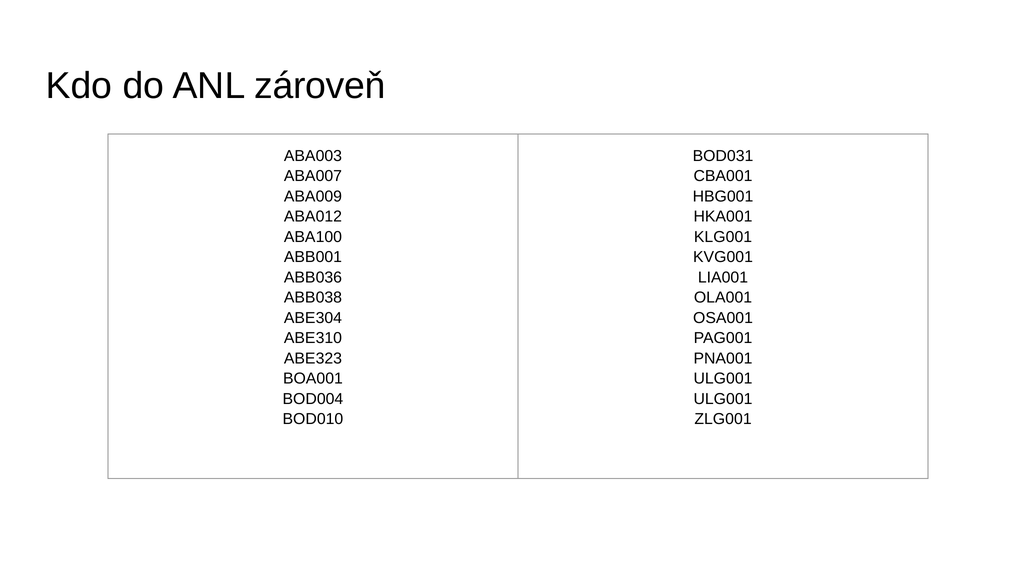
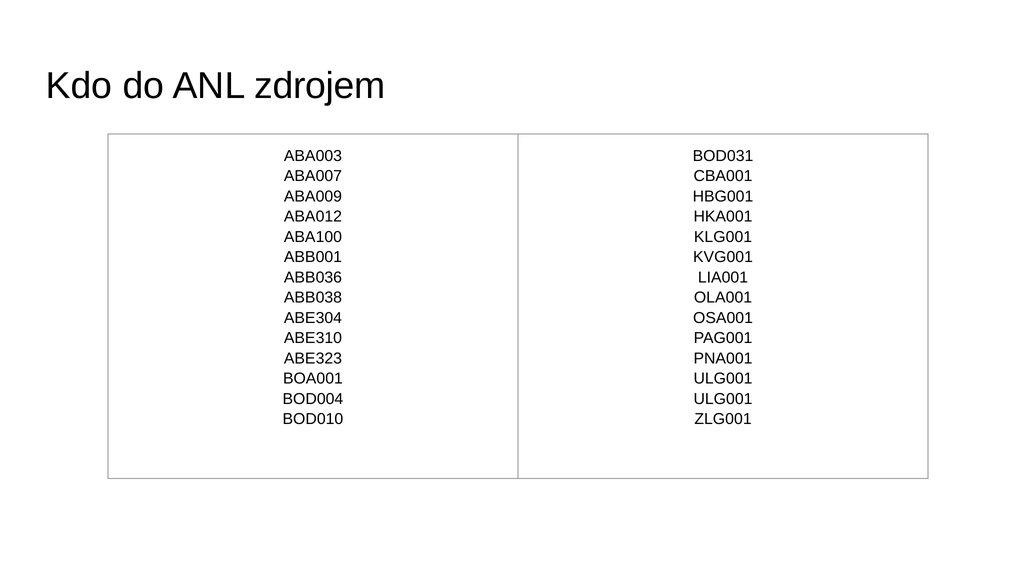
zároveň: zároveň -> zdrojem (320, 86)
